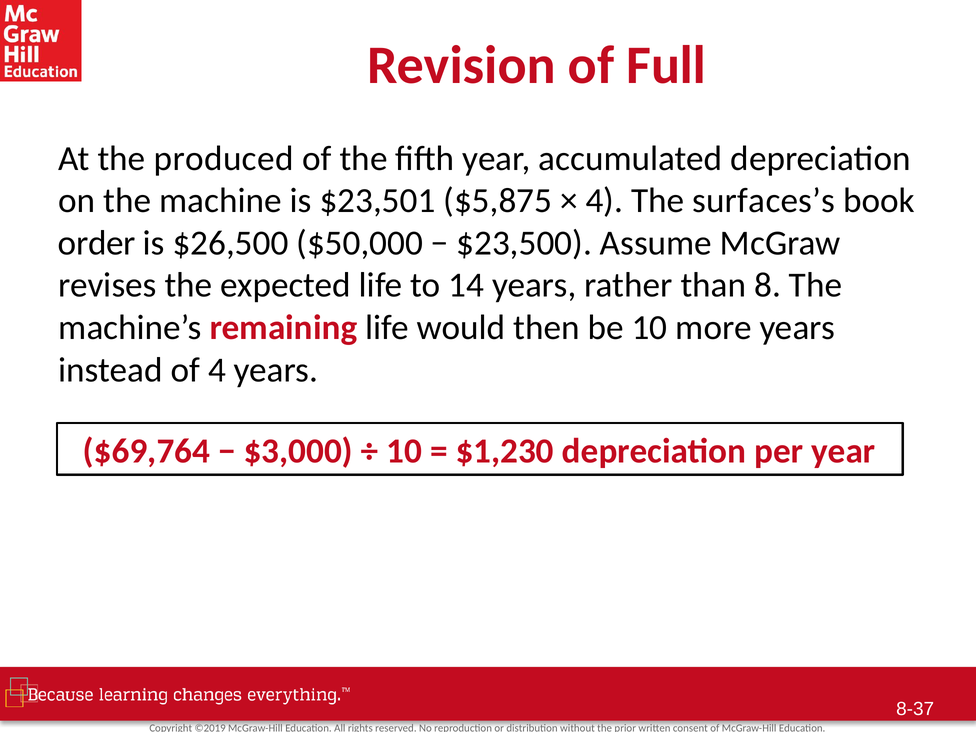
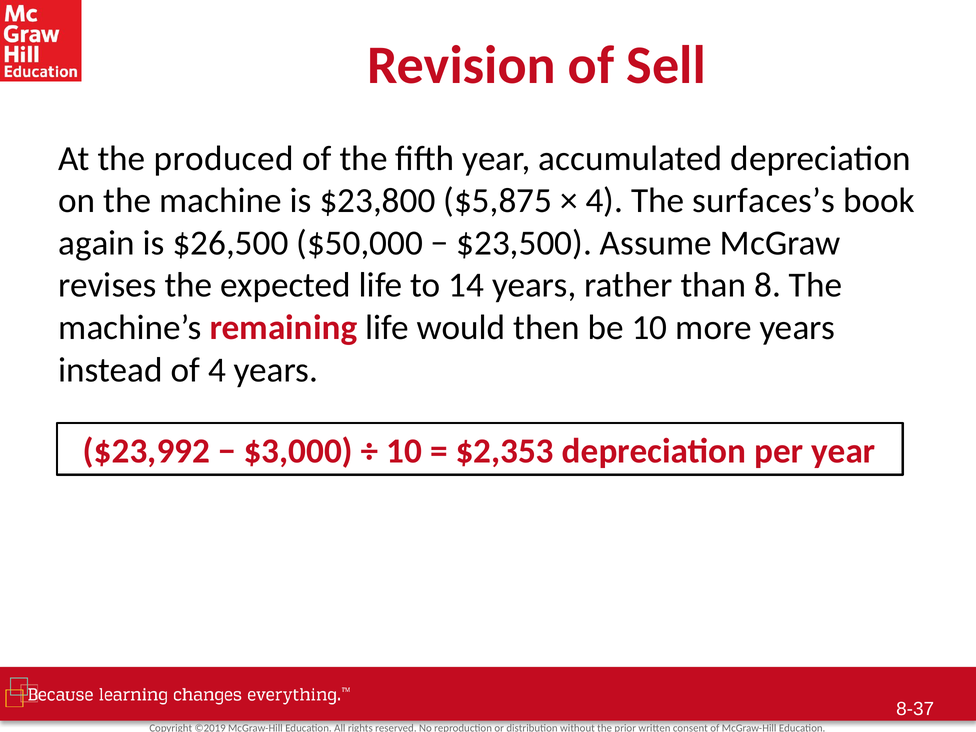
Full: Full -> Sell (666, 66)
$23,501: $23,501 -> $23,800 (377, 201)
order: order -> again (97, 243)
$69,764: $69,764 -> $23,992 (146, 451)
$1,230: $1,230 -> $2,353 (505, 451)
